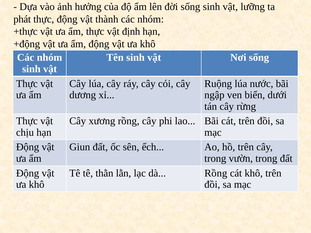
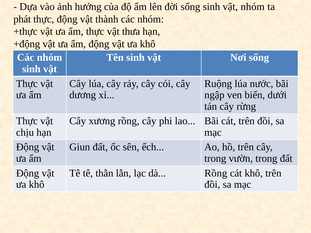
vật lưỡng: lưỡng -> nhóm (253, 7)
định: định -> thưa (131, 32)
